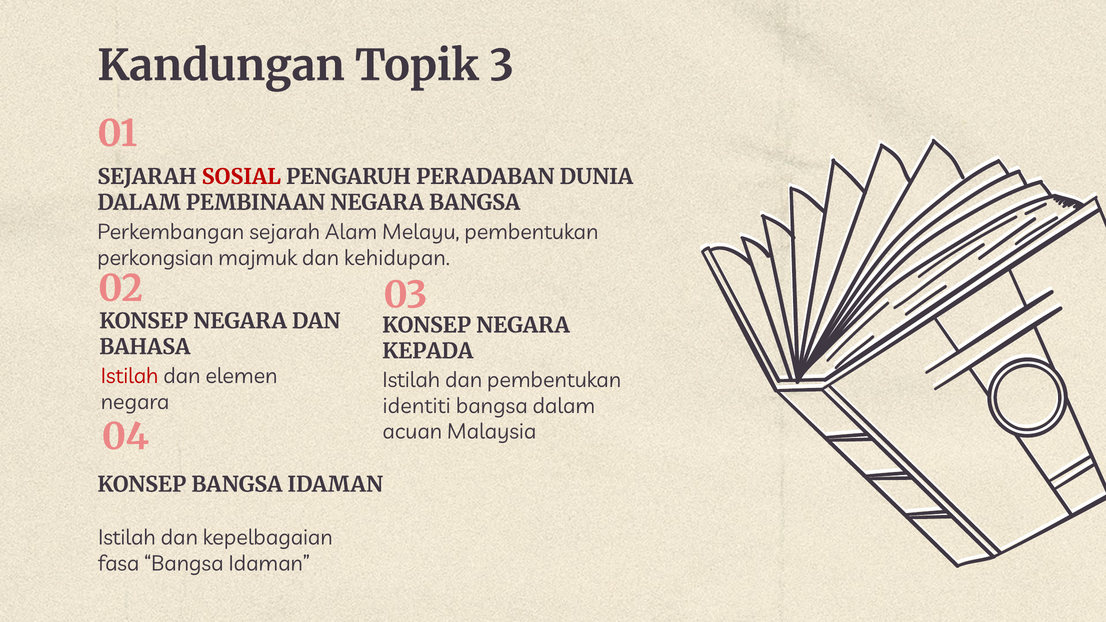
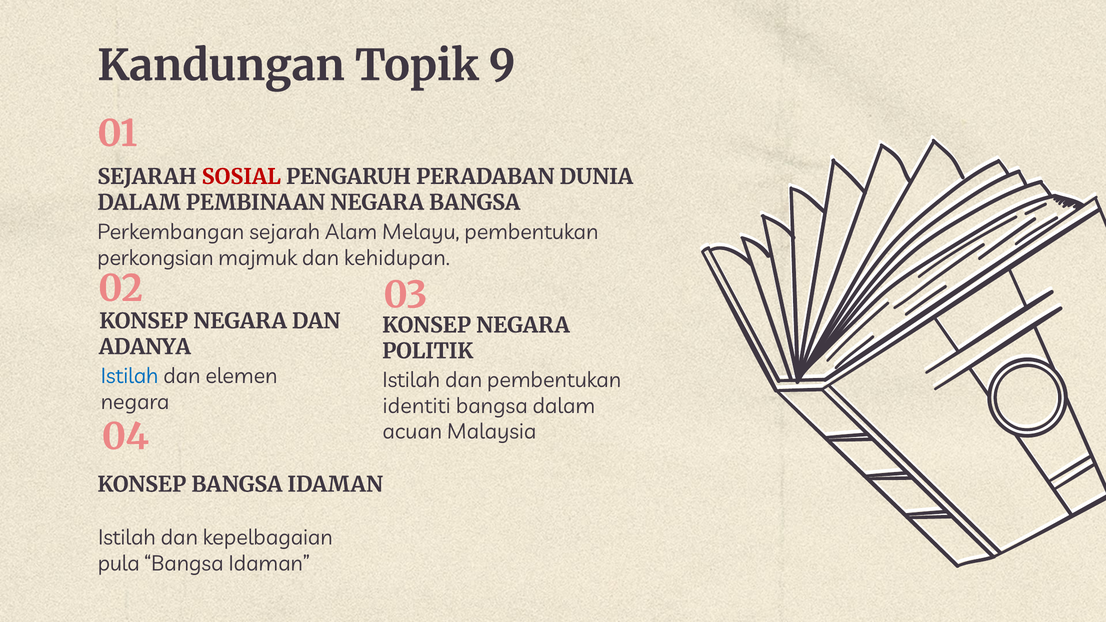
3: 3 -> 9 (502, 66)
BAHASA: BAHASA -> ADANYA (145, 347)
KEPADA: KEPADA -> POLITIK (428, 351)
Istilah colour: red -> blue (130, 376)
fasa: fasa -> pula (119, 564)
